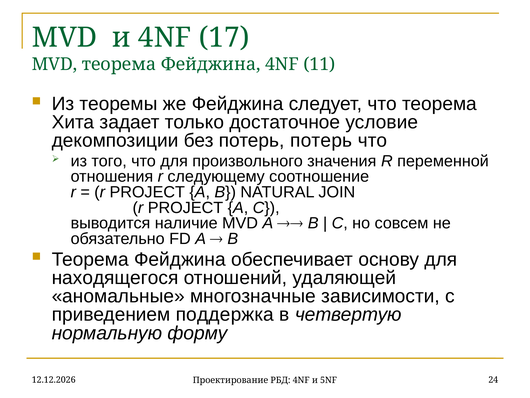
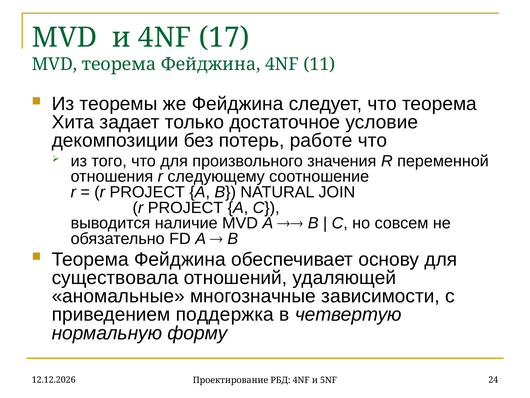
потерь потерь: потерь -> работе (321, 141)
находящегося: находящегося -> существовала (115, 278)
